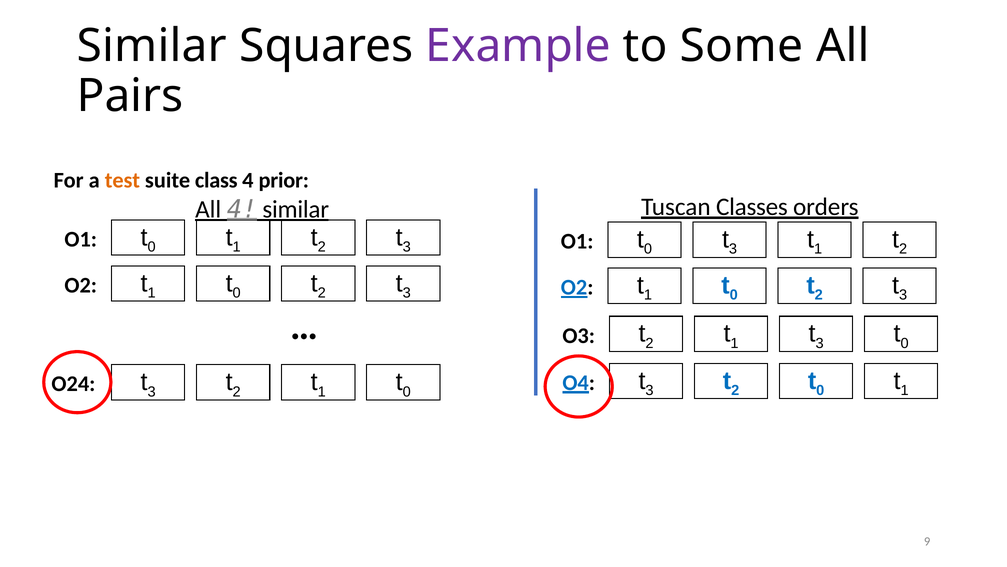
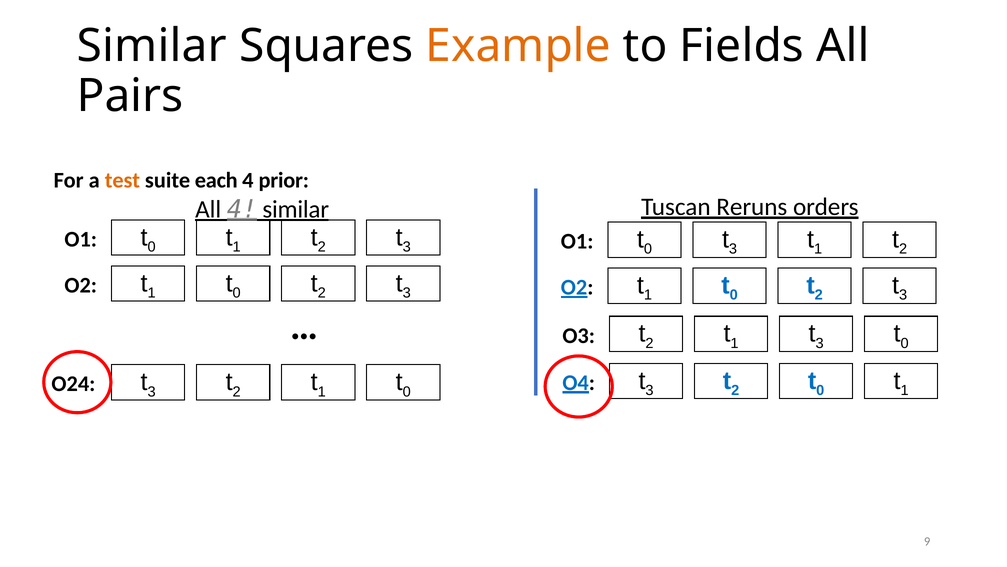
Example colour: purple -> orange (518, 46)
Some: Some -> Fields (742, 46)
class: class -> each (216, 180)
Classes: Classes -> Reruns (752, 207)
